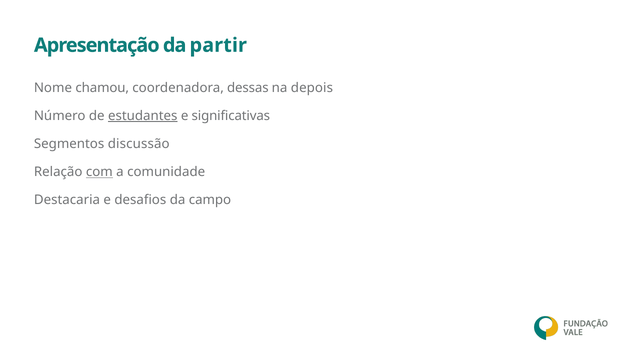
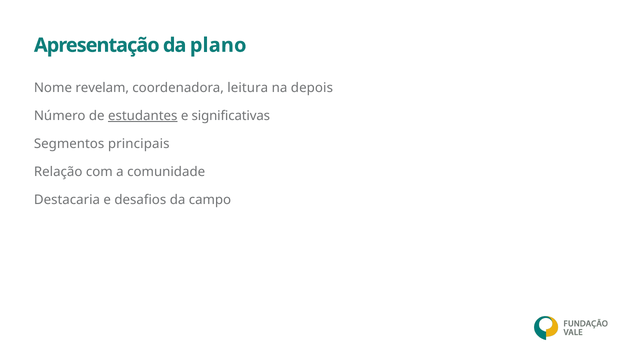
partir: partir -> plano (218, 45)
chamou: chamou -> revelam (102, 88)
dessas: dessas -> leitura (248, 88)
discussão: discussão -> principais (139, 144)
com underline: present -> none (99, 172)
